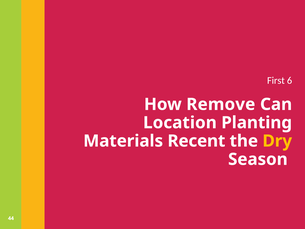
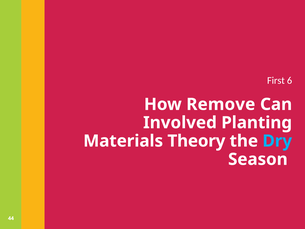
Location: Location -> Involved (180, 123)
Recent: Recent -> Theory (196, 141)
Dry colour: yellow -> light blue (277, 141)
